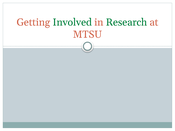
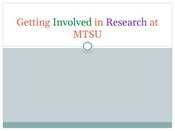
Research colour: green -> purple (127, 22)
